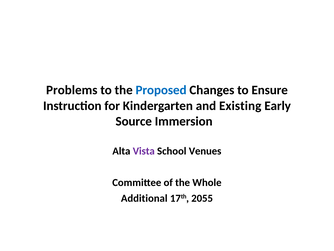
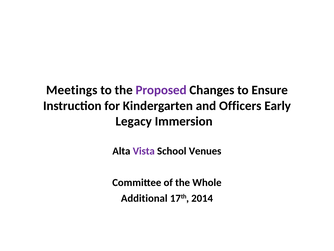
Problems: Problems -> Meetings (72, 90)
Proposed colour: blue -> purple (161, 90)
Existing: Existing -> Officers (240, 106)
Source: Source -> Legacy (134, 121)
2055: 2055 -> 2014 (202, 198)
